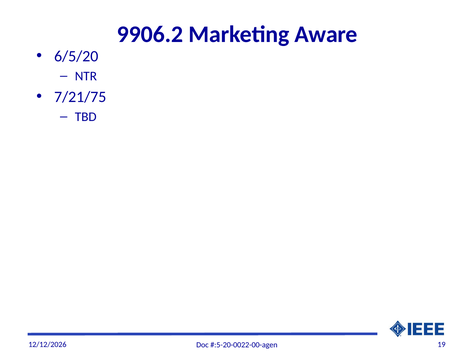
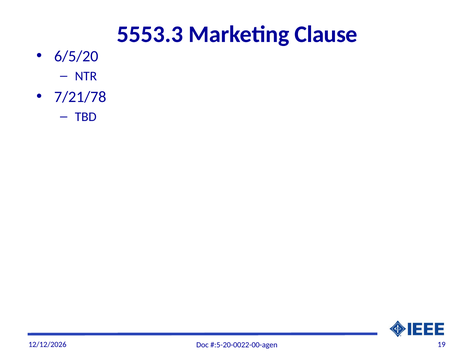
9906.2: 9906.2 -> 5553.3 (150, 34)
Aware: Aware -> Clause (326, 34)
7/21/75: 7/21/75 -> 7/21/78 (80, 97)
